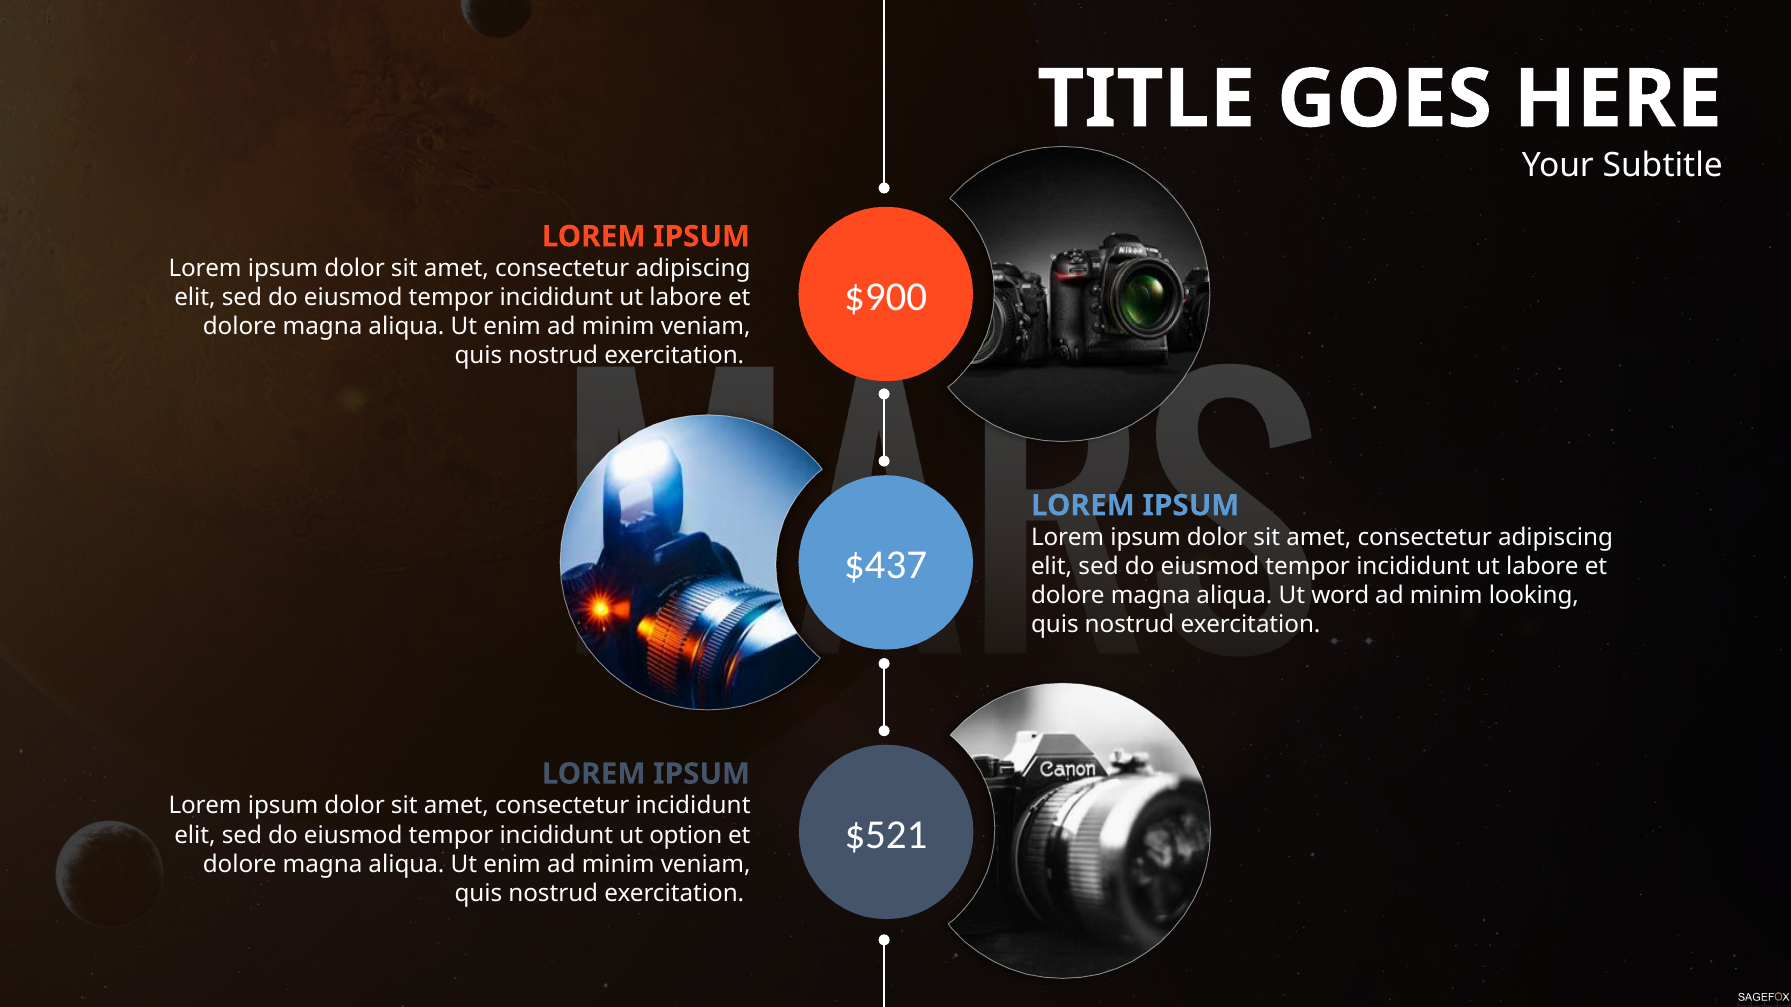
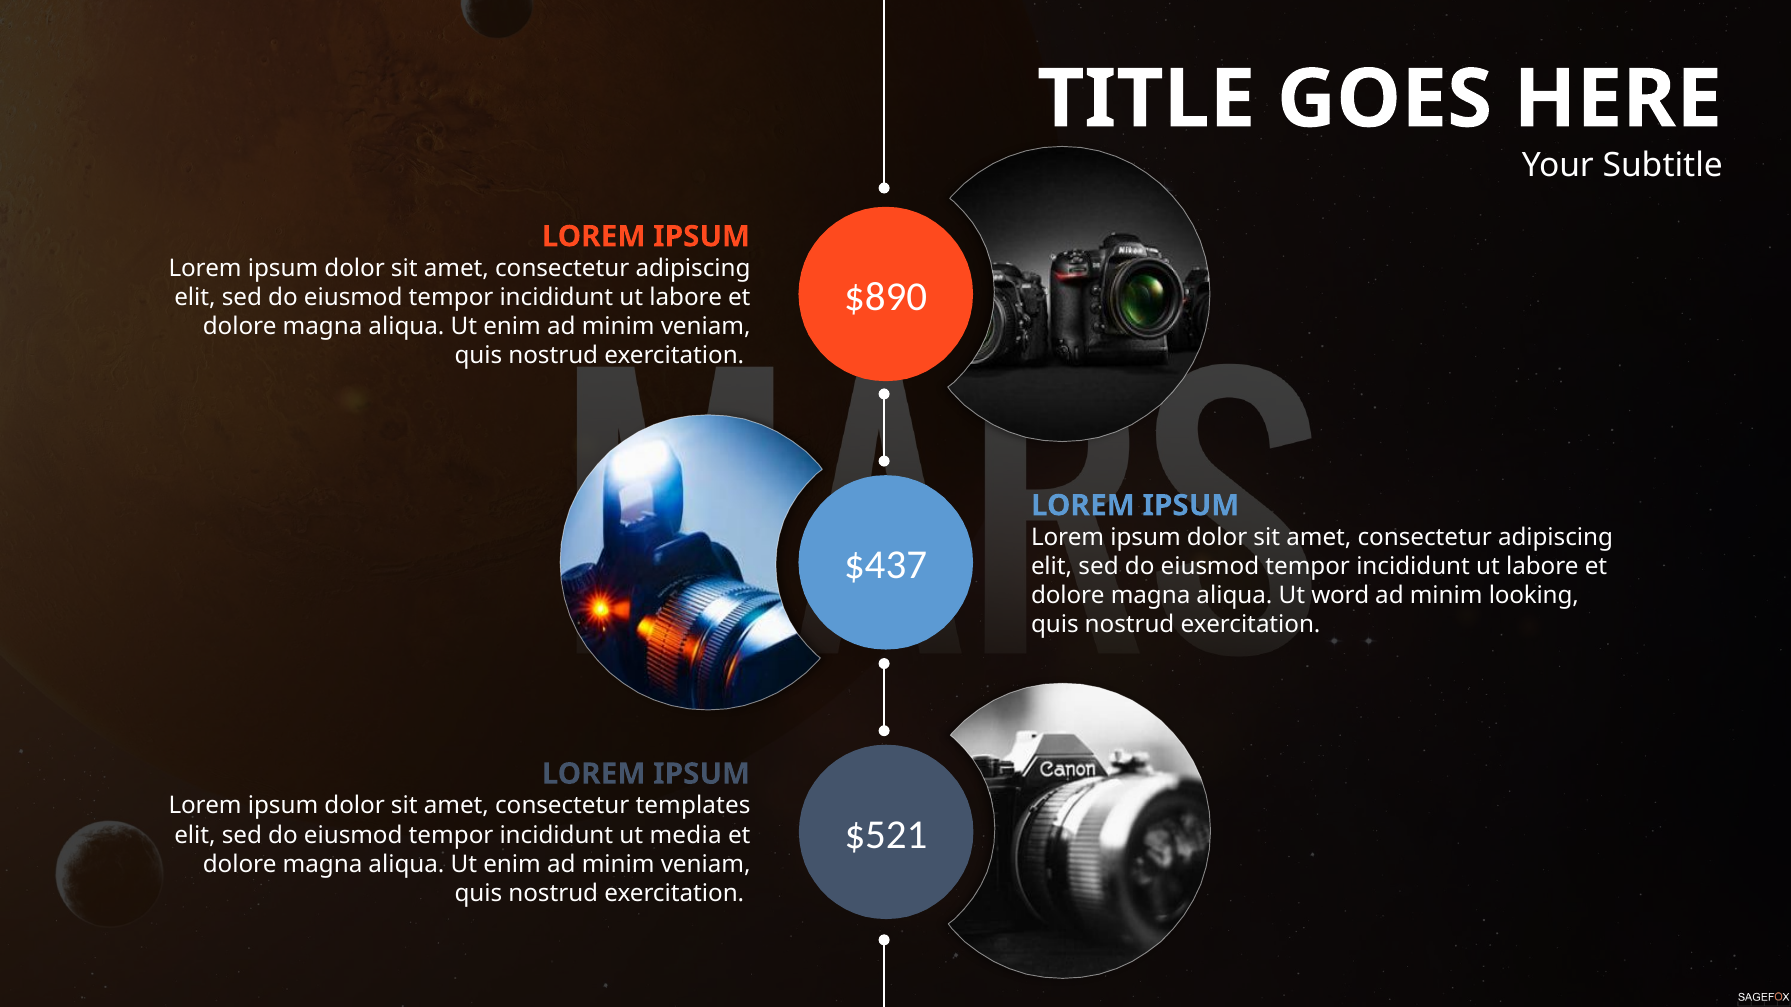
$900: $900 -> $890 (886, 297)
consectetur incididunt: incididunt -> templates (693, 806)
option: option -> media (686, 835)
